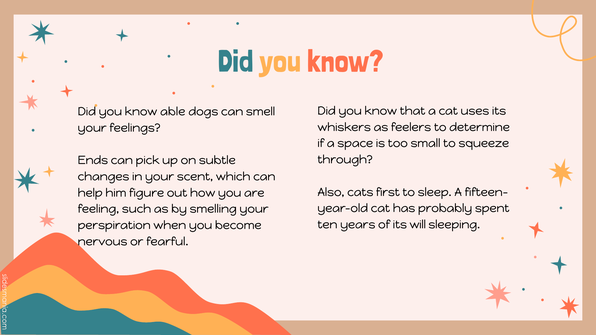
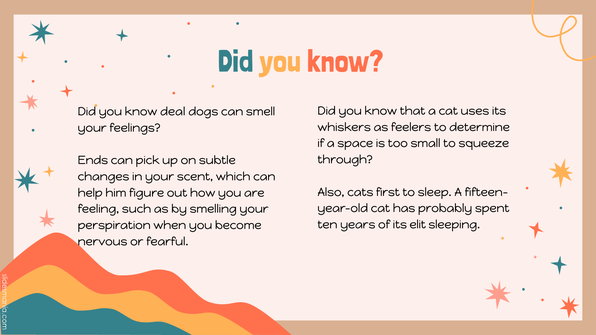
able: able -> deal (173, 112)
will: will -> elit (418, 225)
